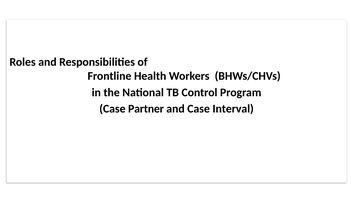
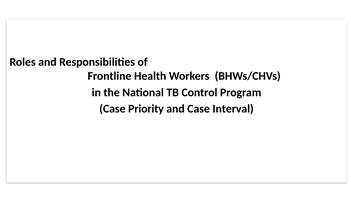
Partner: Partner -> Priority (146, 109)
